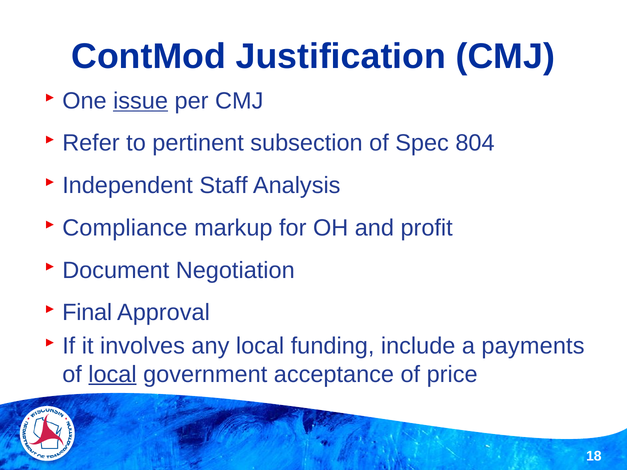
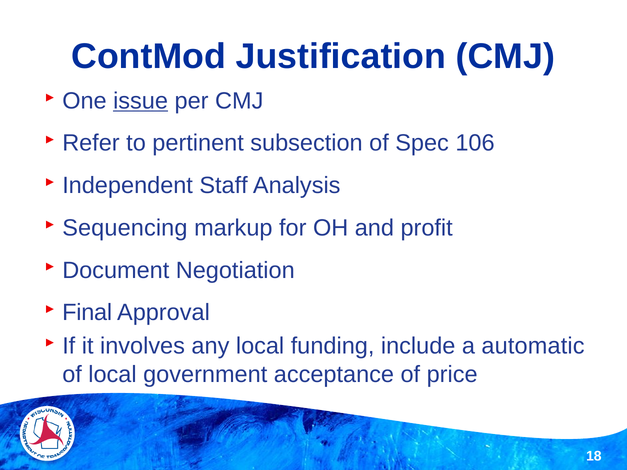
804: 804 -> 106 (475, 143)
Compliance: Compliance -> Sequencing (125, 228)
payments: payments -> automatic (533, 346)
local underline: present -> none (112, 374)
